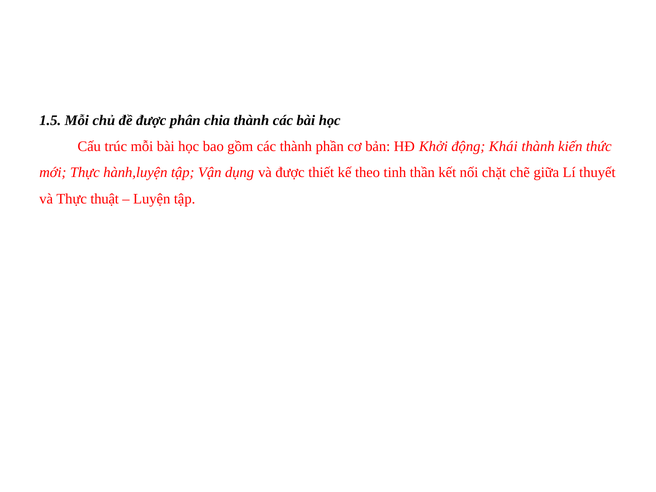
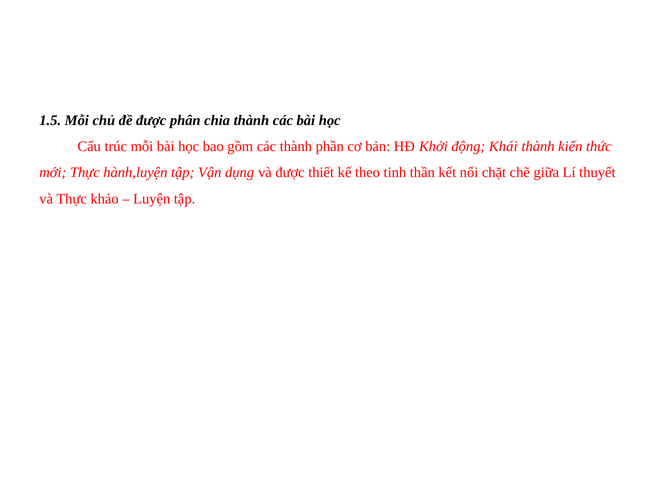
thuật: thuật -> khảo (105, 199)
